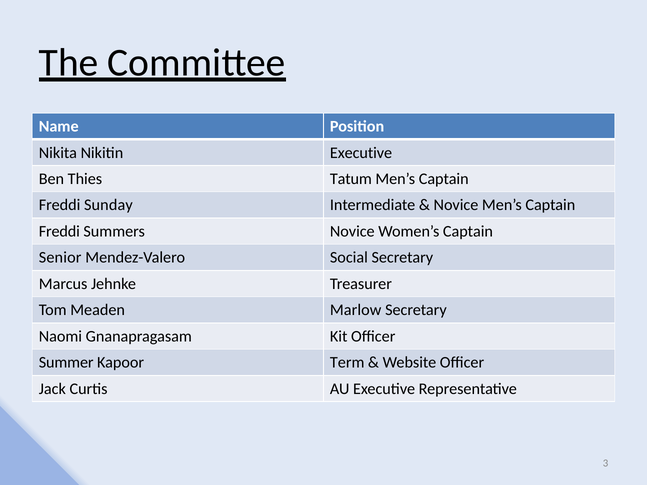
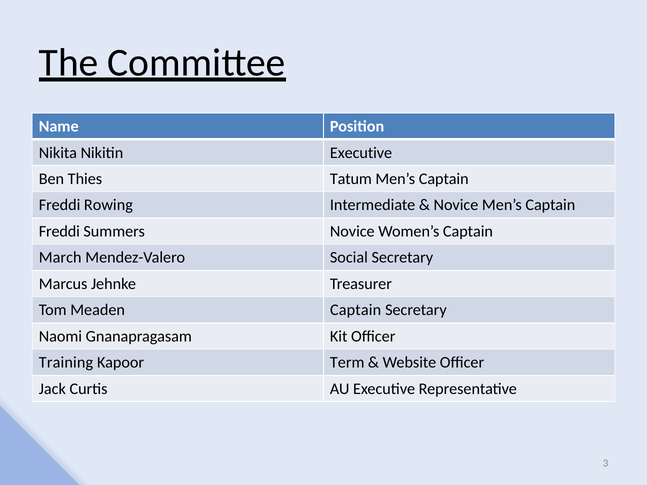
Sunday: Sunday -> Rowing (108, 205)
Senior: Senior -> March (60, 258)
Meaden Marlow: Marlow -> Captain (356, 310)
Summer: Summer -> Training (66, 363)
